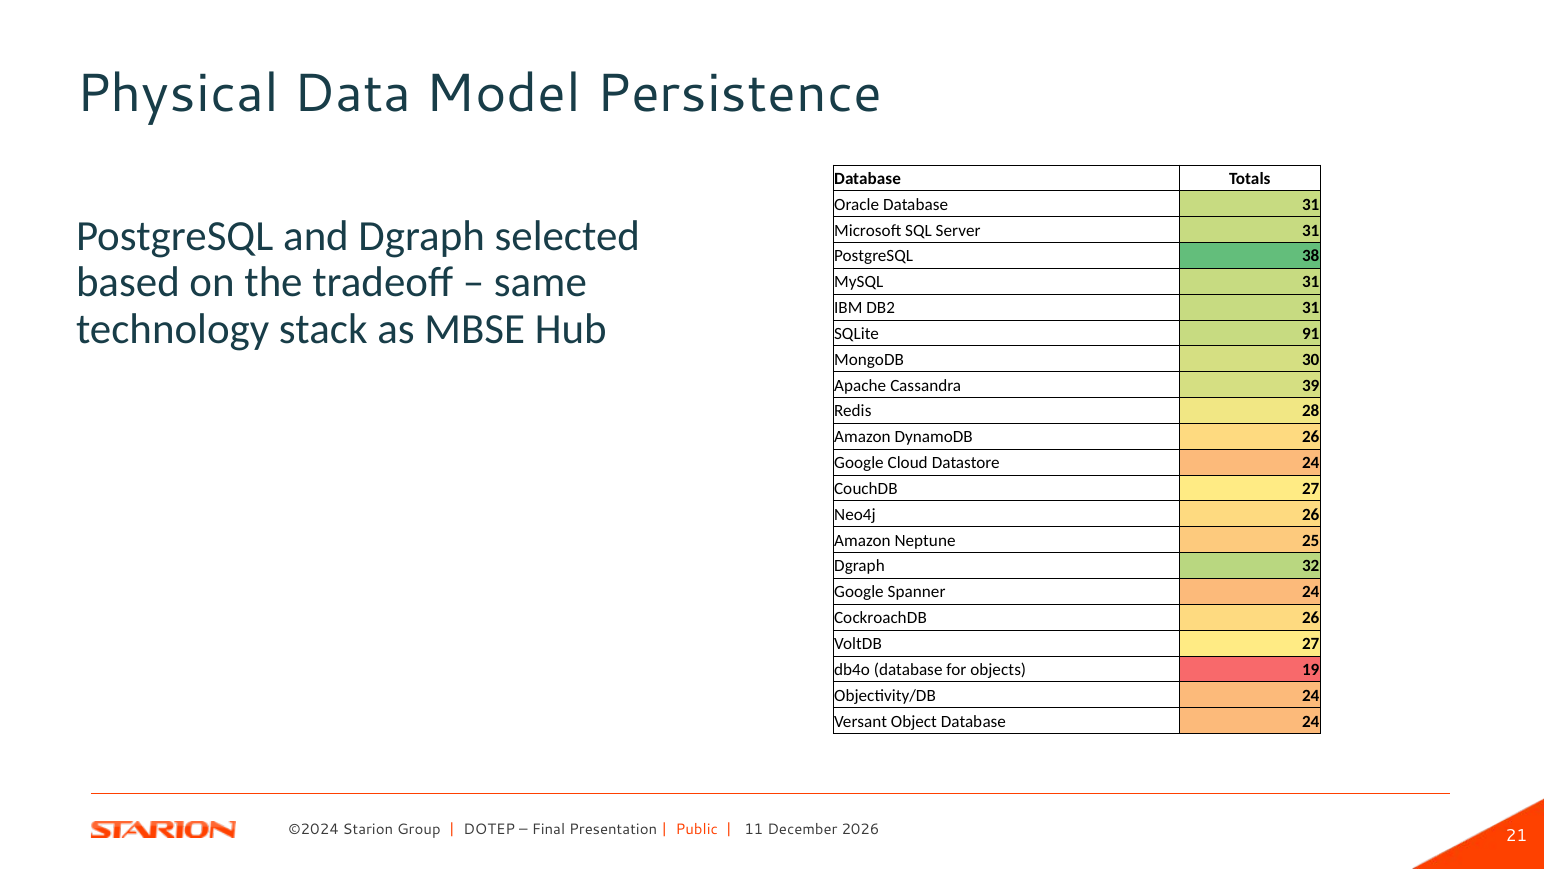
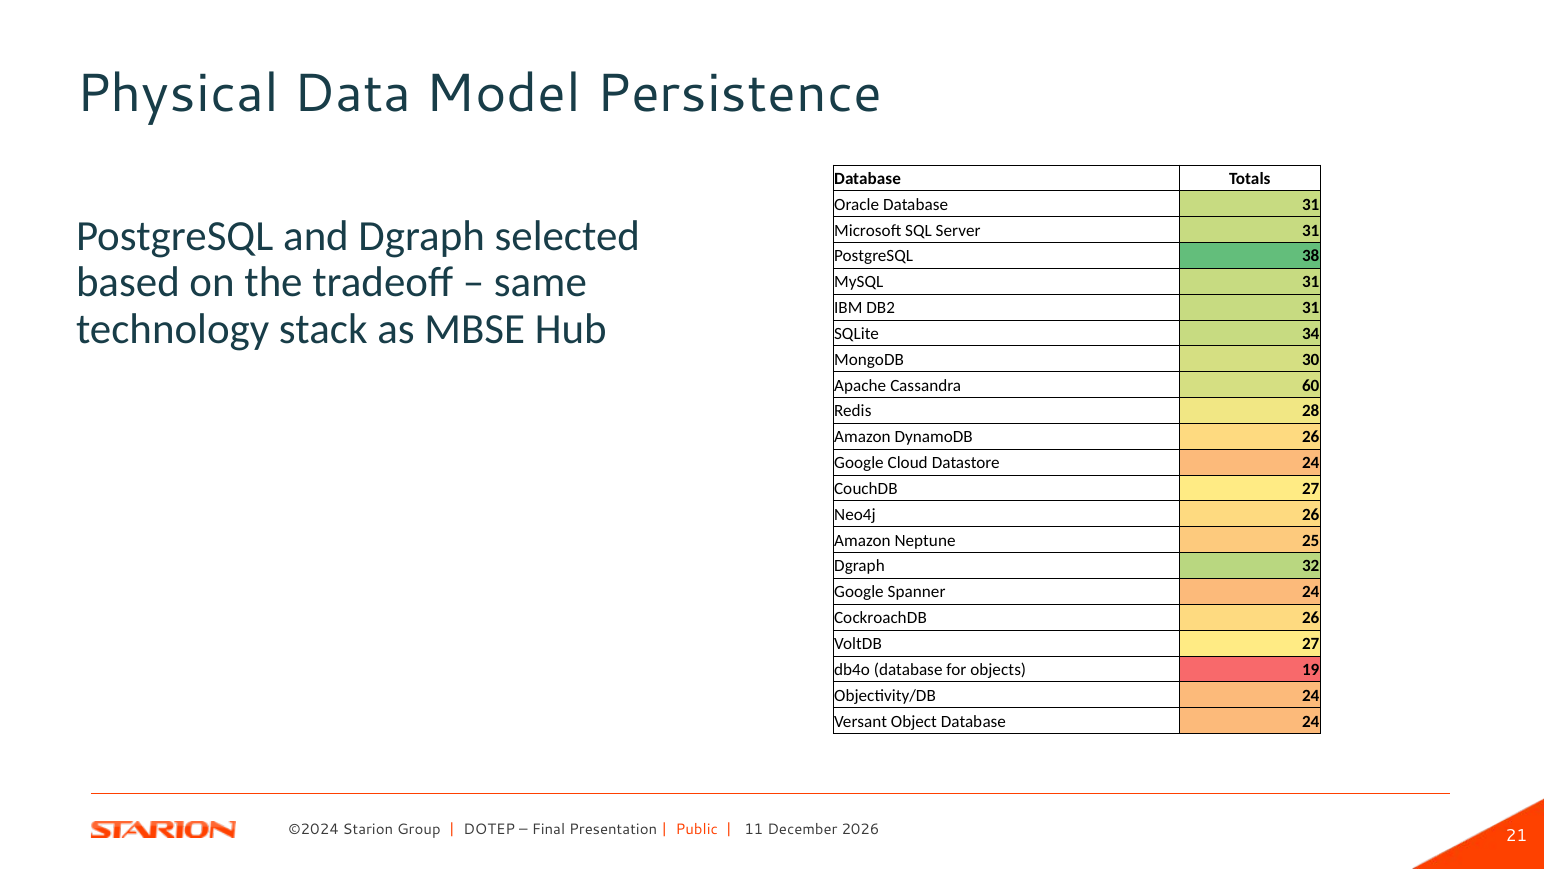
91: 91 -> 34 (1311, 334)
39: 39 -> 60 (1311, 385)
